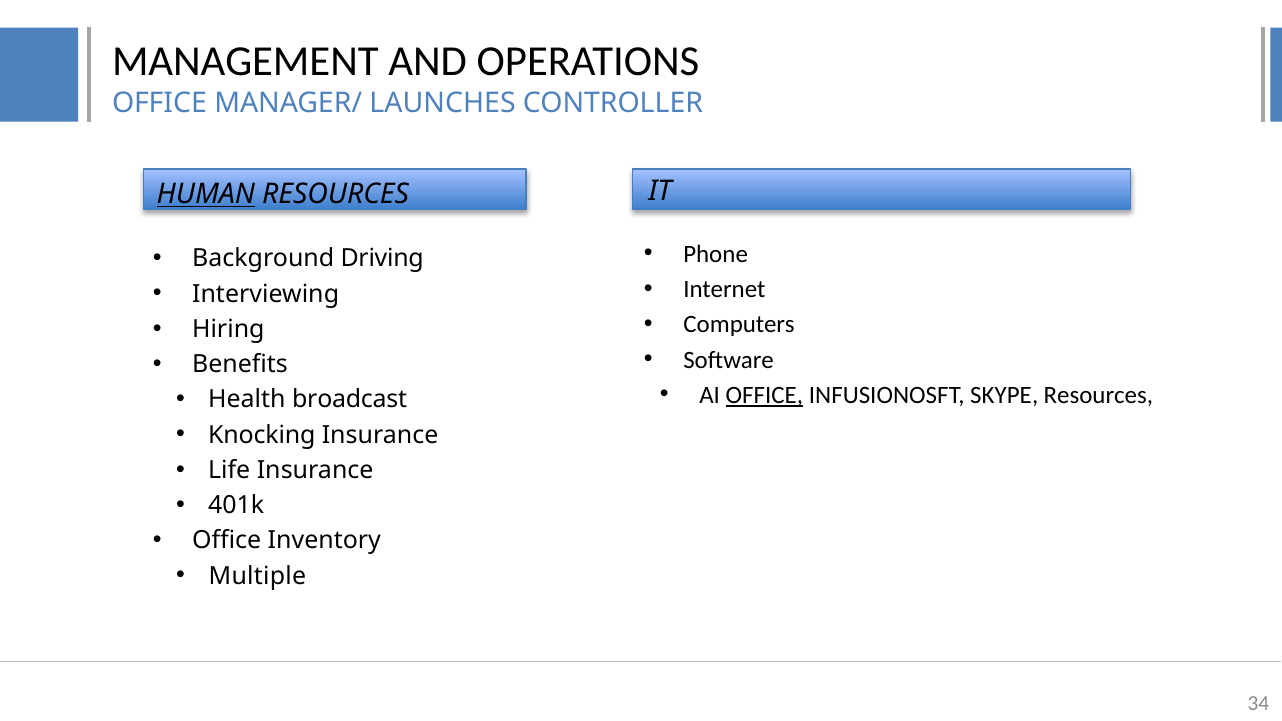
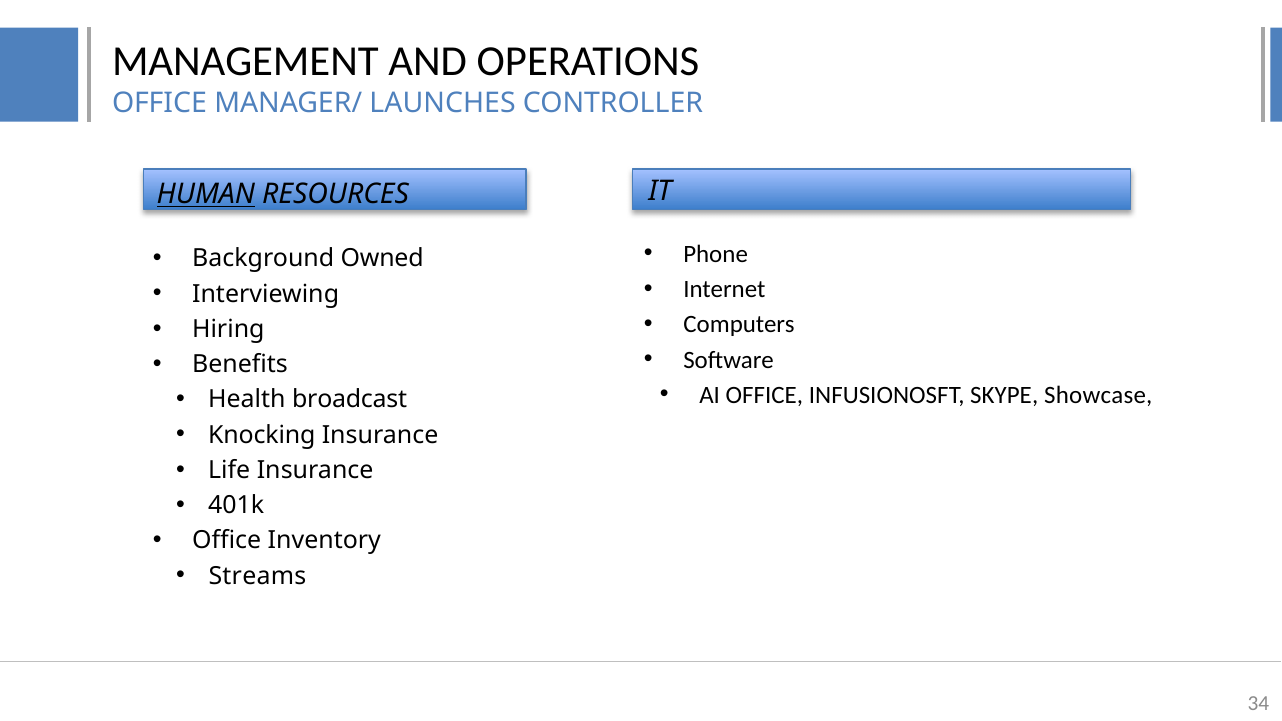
Driving: Driving -> Owned (382, 259)
OFFICE underline: present -> none (764, 395)
SKYPE Resources: Resources -> Showcase (1098, 395)
Multiple: Multiple -> Streams (257, 576)
